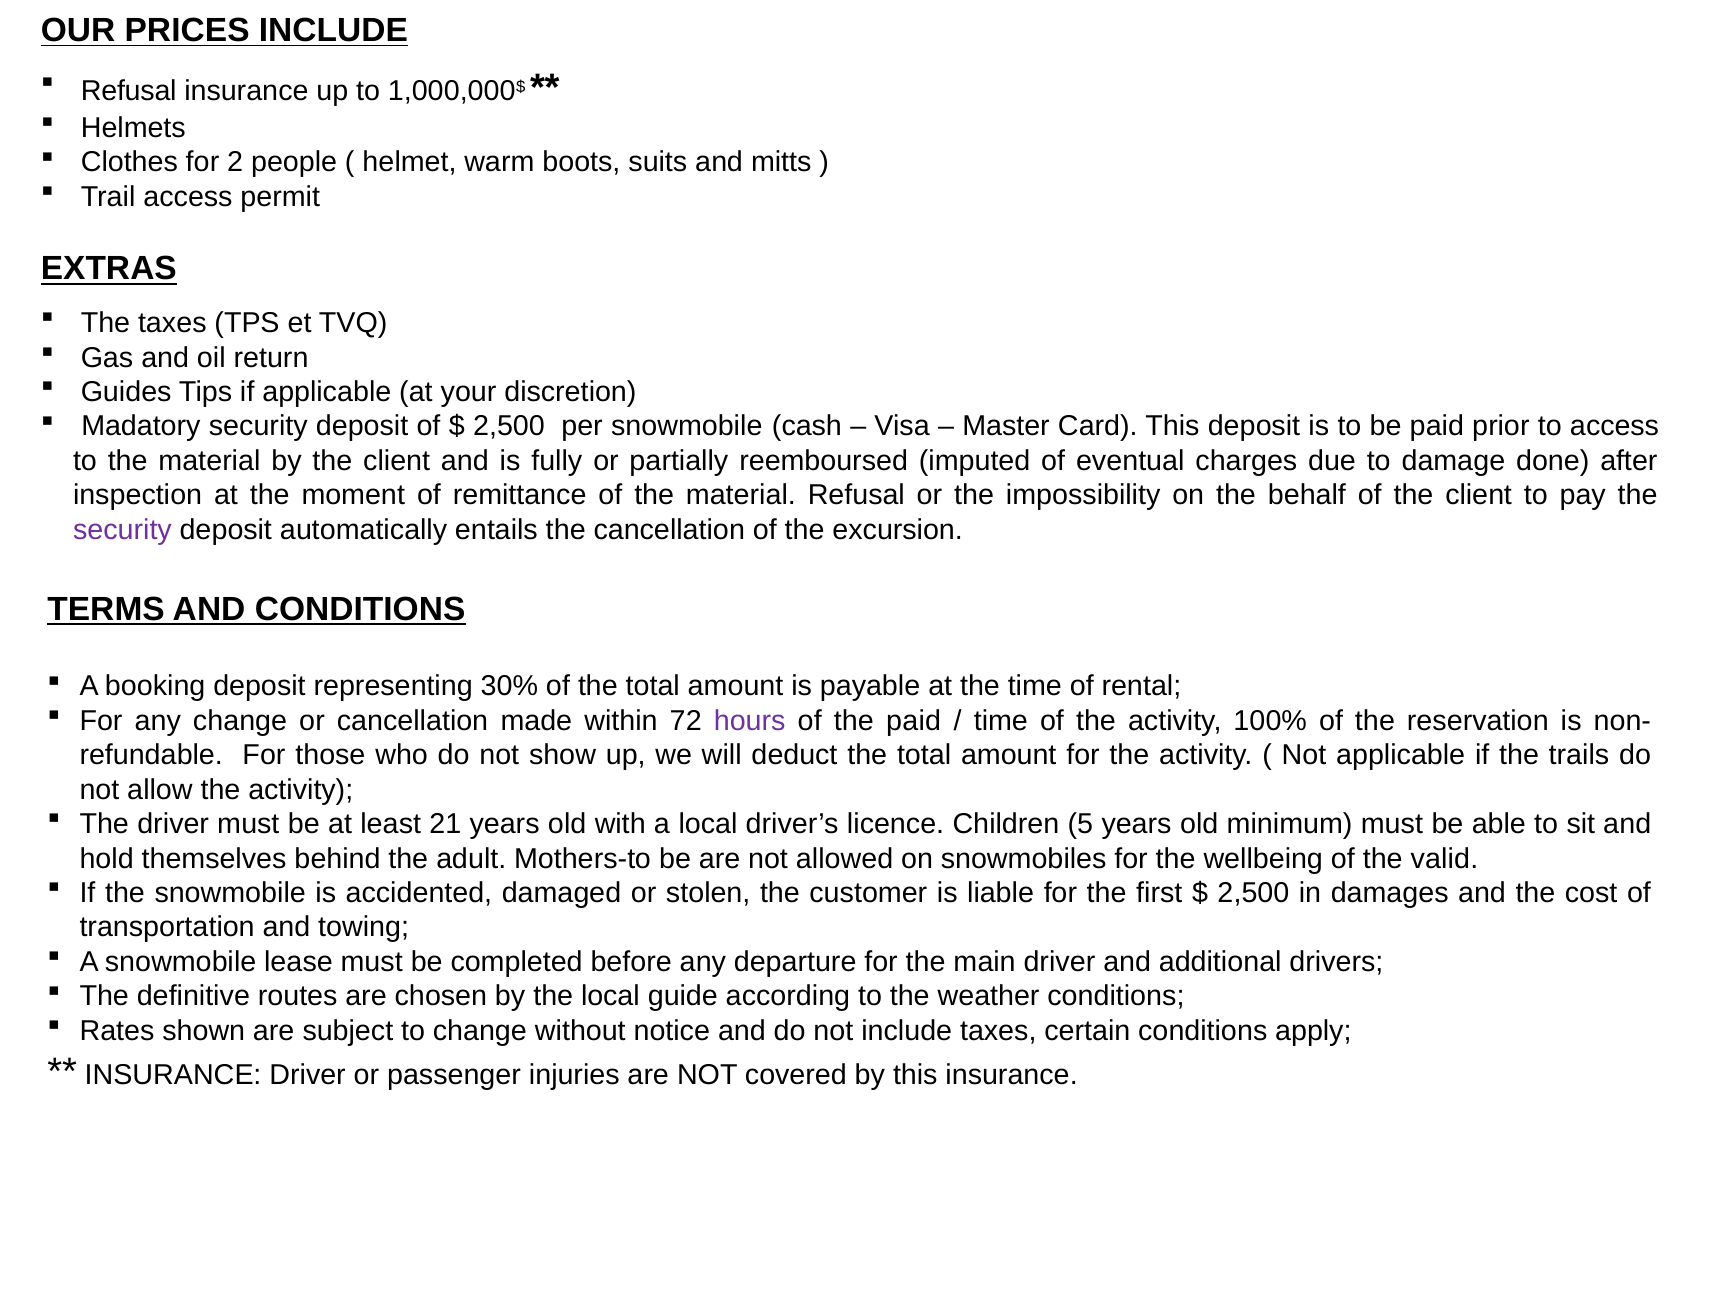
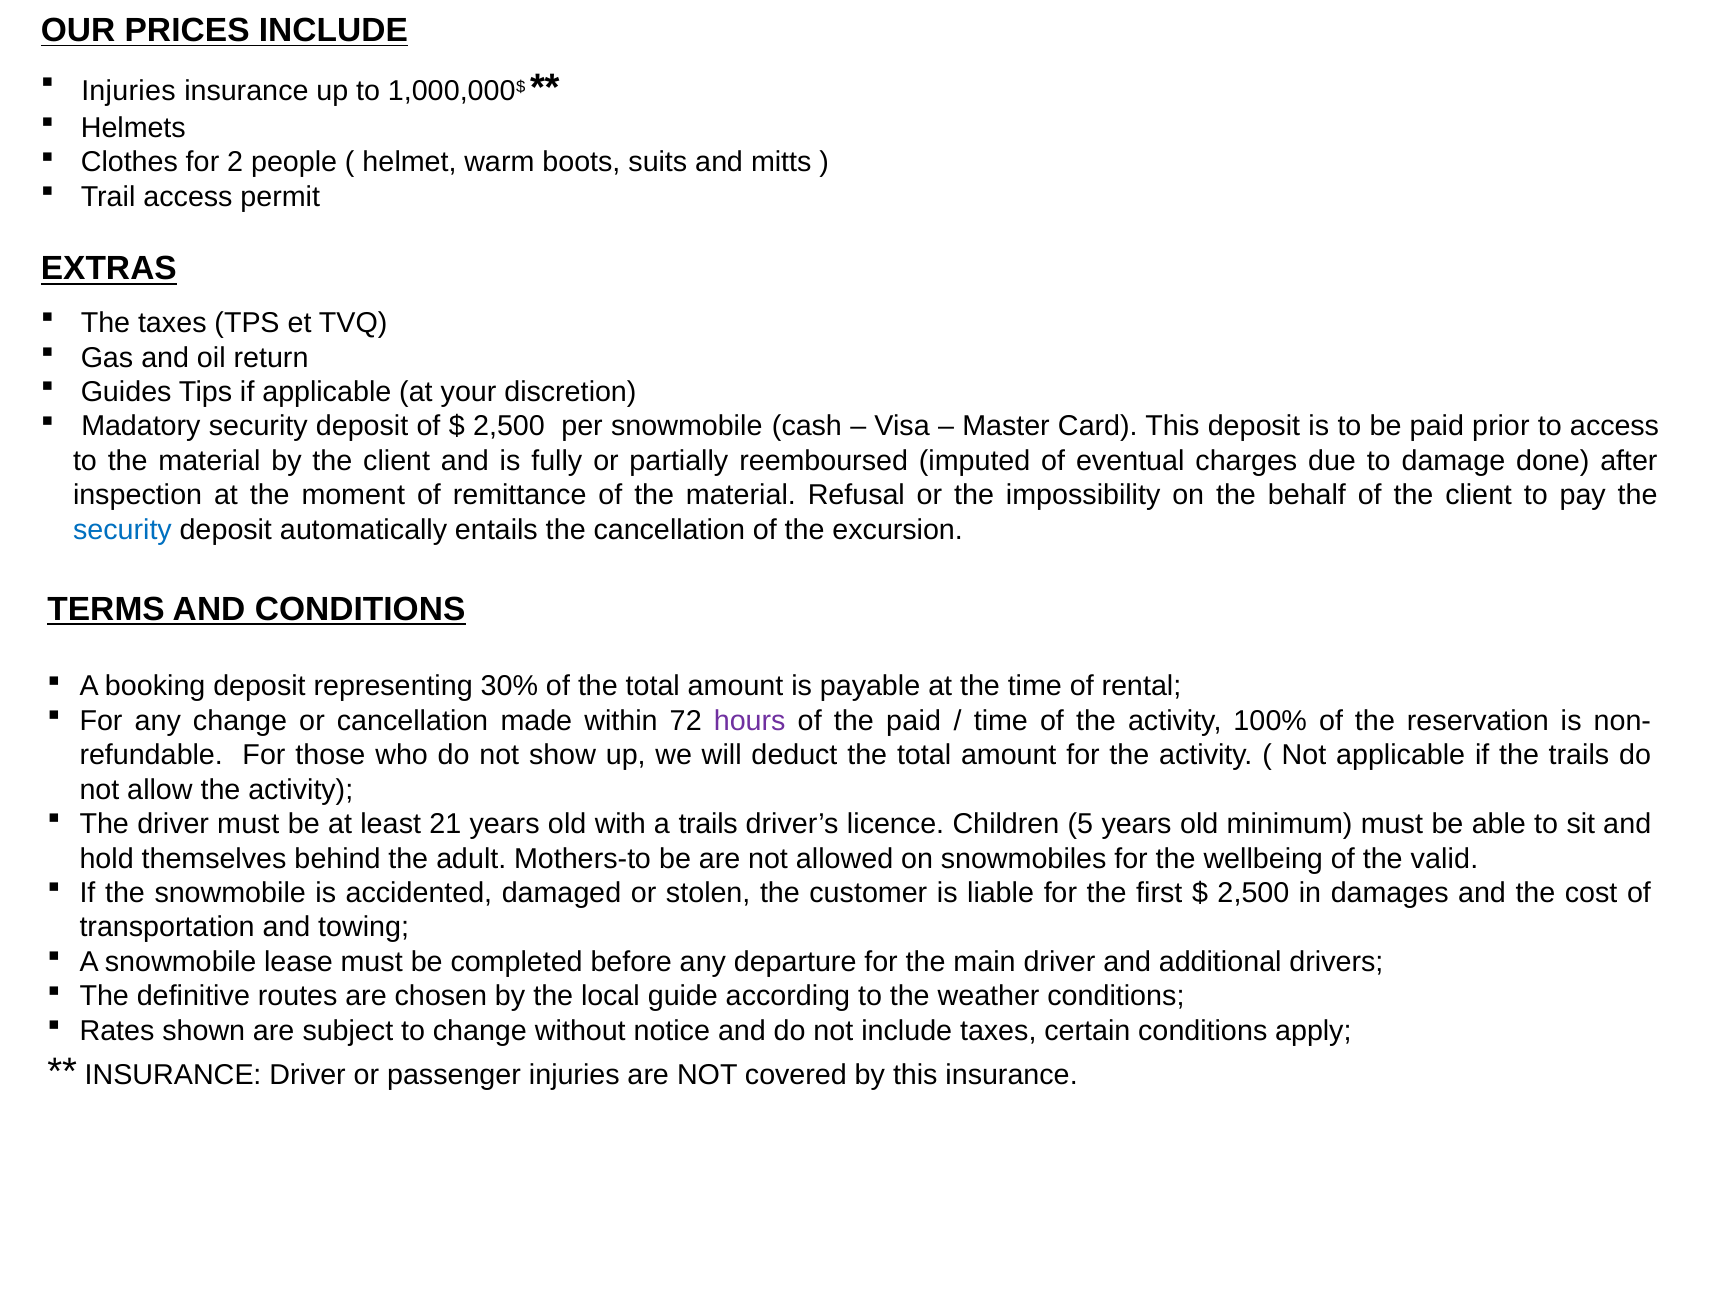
Refusal: Refusal -> Injuries (128, 91)
security colour: purple -> blue (122, 530)
a local: local -> trails (708, 824)
